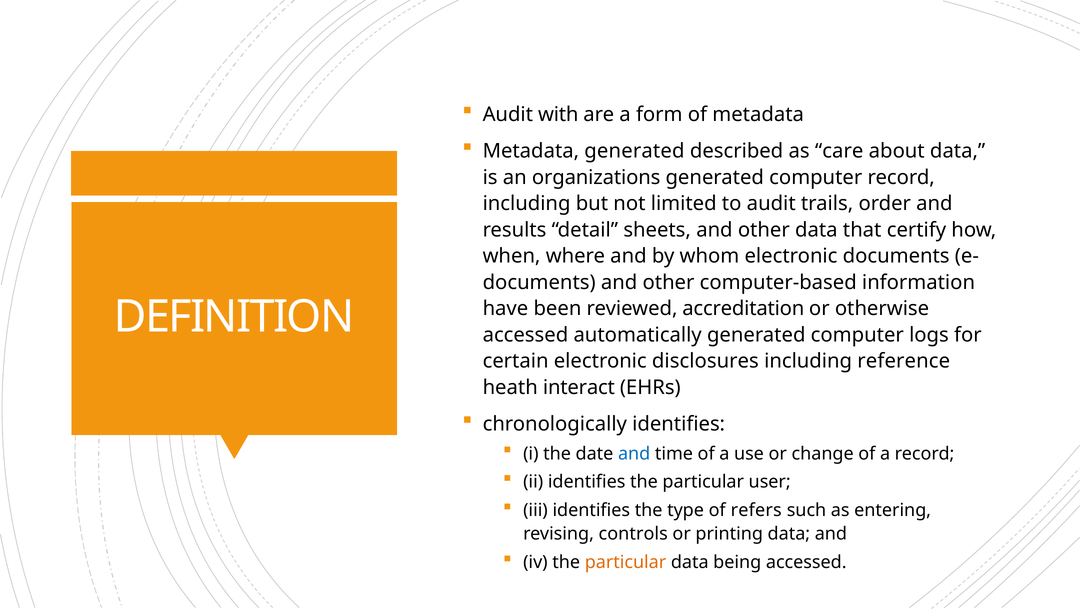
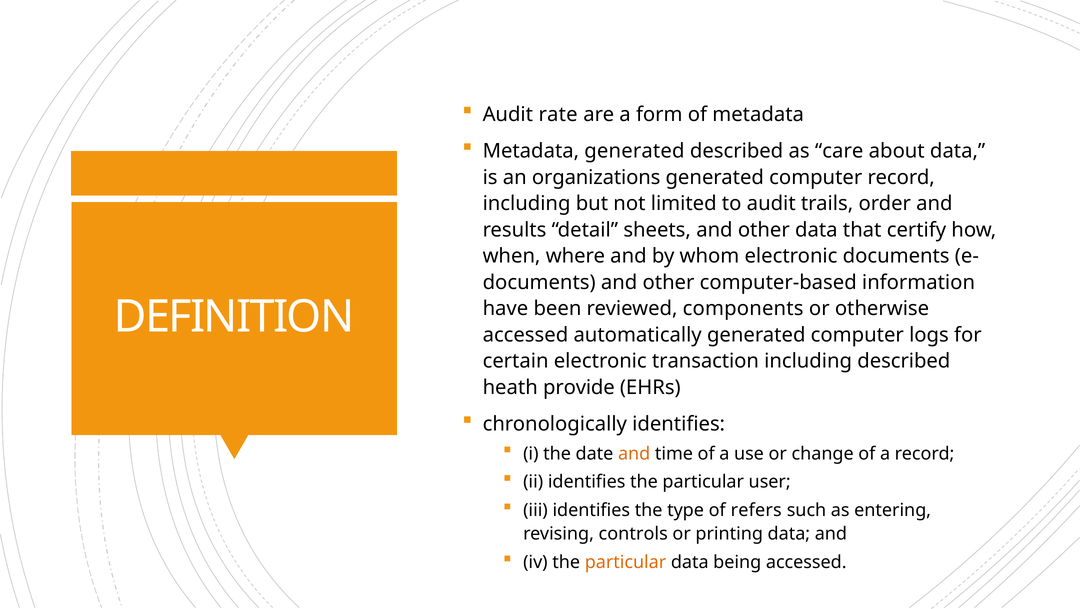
with: with -> rate (558, 115)
accreditation: accreditation -> components (743, 309)
disclosures: disclosures -> transaction (705, 361)
including reference: reference -> described (904, 361)
interact: interact -> provide (579, 387)
and colour: blue -> orange (634, 453)
